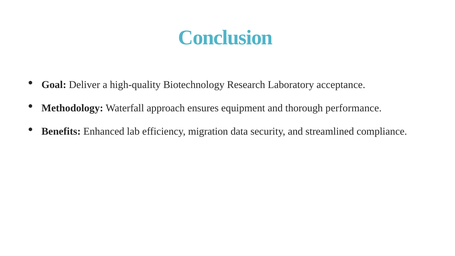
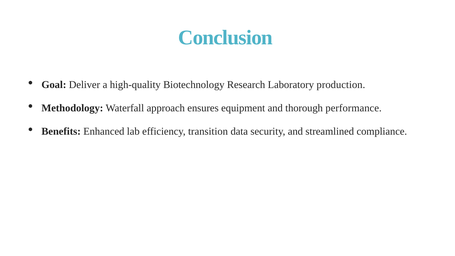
acceptance: acceptance -> production (341, 85)
migration: migration -> transition (208, 131)
